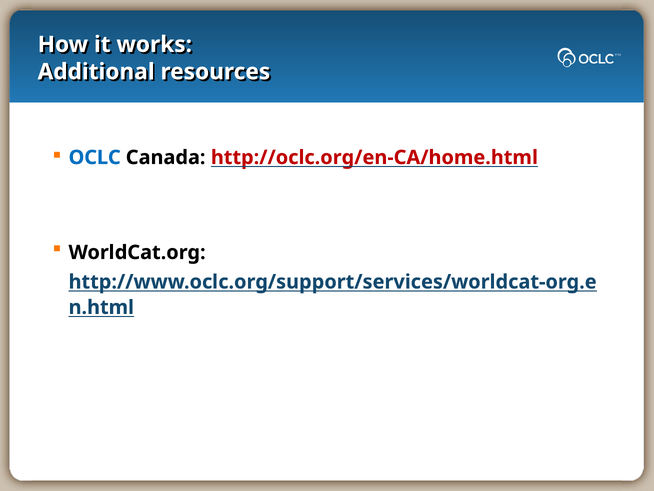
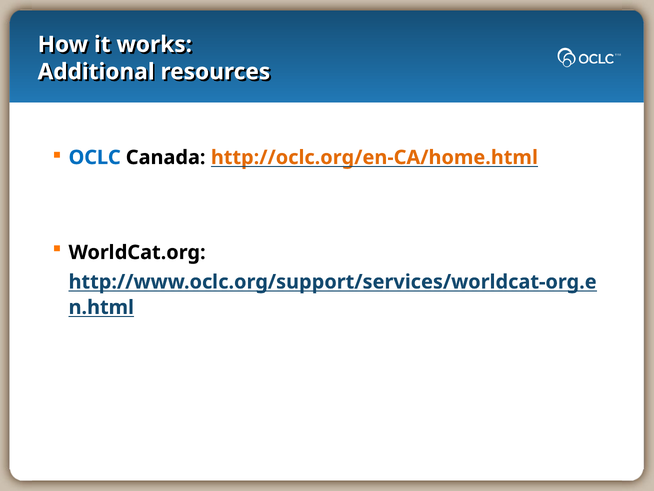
http://oclc.org/en-CA/home.html colour: red -> orange (374, 157)
